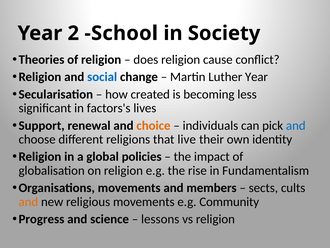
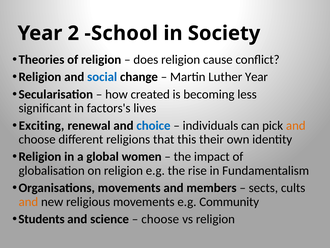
Support: Support -> Exciting (42, 125)
choice colour: orange -> blue (153, 125)
and colour: blue -> orange (296, 125)
live: live -> this (187, 139)
policies: policies -> women (142, 156)
Progress: Progress -> Students (42, 219)
lessons: lessons -> choose (160, 219)
